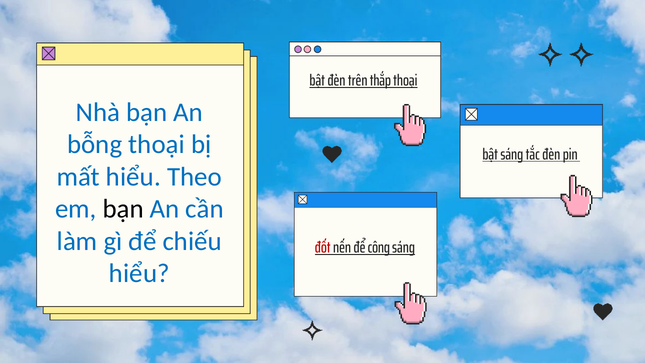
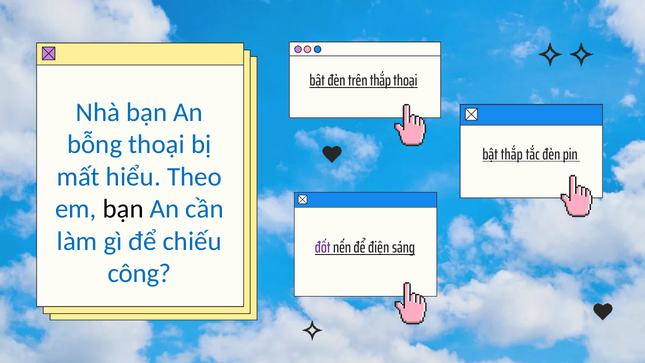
bật sáng: sáng -> thắp (512, 154)
đốt colour: red -> purple (323, 247)
công: công -> điện (379, 247)
hiểu: hiểu -> công (140, 273)
